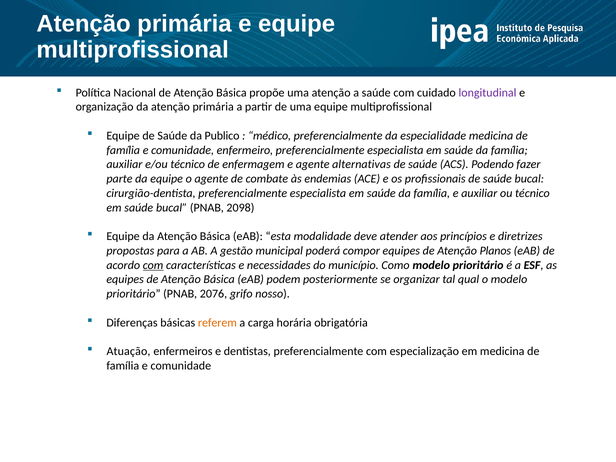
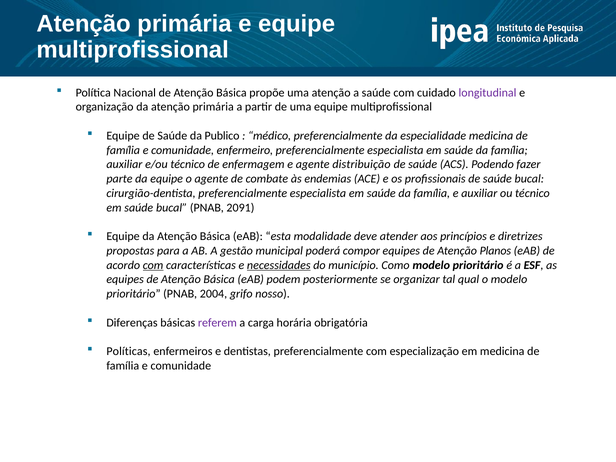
alternativas: alternativas -> distribuição (361, 164)
2098: 2098 -> 2091 (240, 208)
necessidades underline: none -> present (279, 265)
2076: 2076 -> 2004 (213, 294)
referem colour: orange -> purple (217, 323)
Atuação: Atuação -> Políticas (128, 351)
